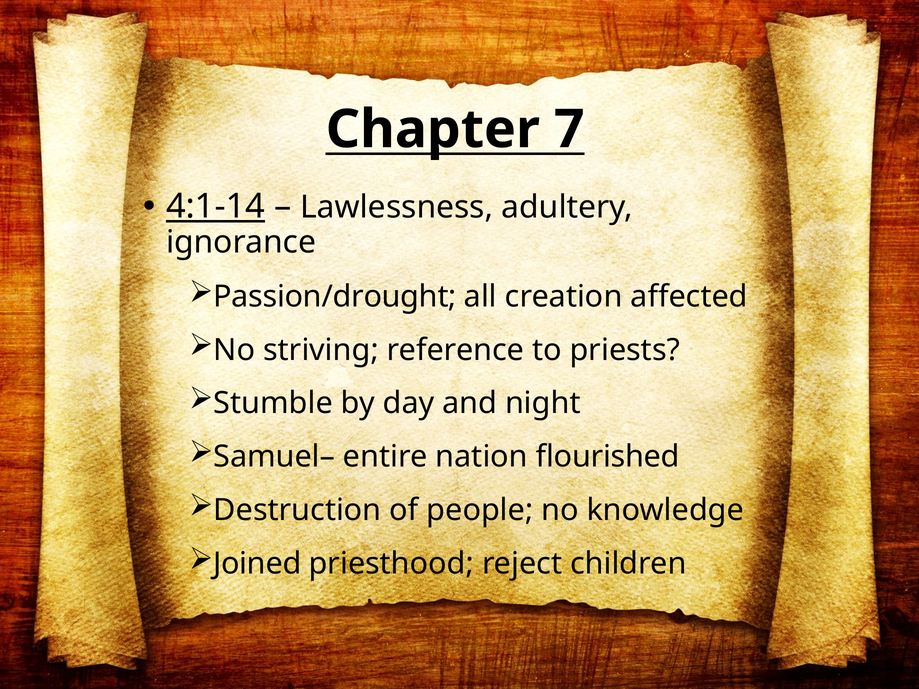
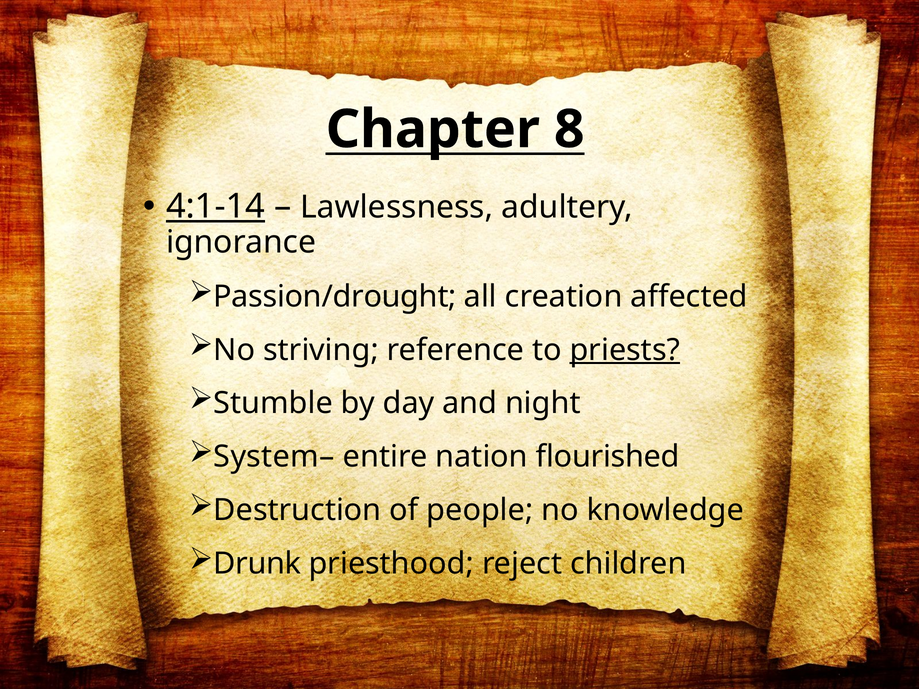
7: 7 -> 8 (569, 129)
priests underline: none -> present (625, 350)
Samuel–: Samuel– -> System– (274, 457)
Joined: Joined -> Drunk (257, 564)
